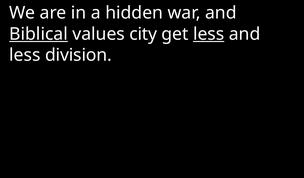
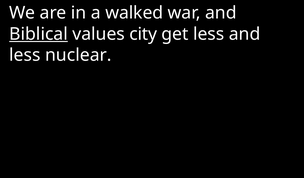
hidden: hidden -> walked (134, 13)
less underline: present -> none (209, 34)
division: division -> nuclear (78, 55)
